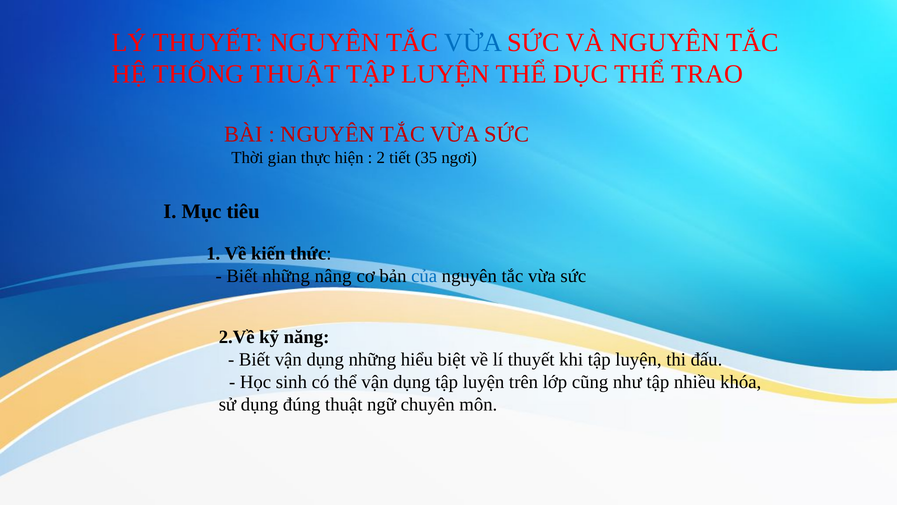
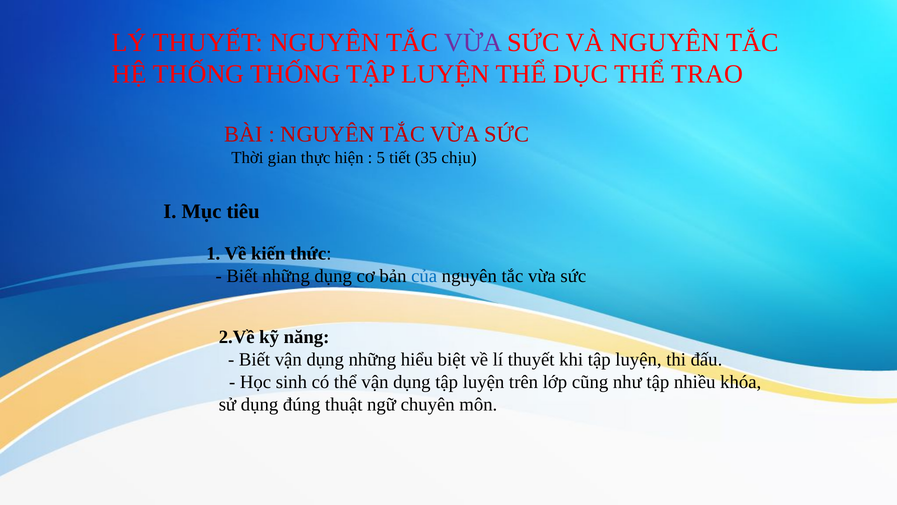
VỪA colour: blue -> purple (473, 43)
THỐNG THUẬT: THUẬT -> THỐNG (295, 74)
2: 2 -> 5 (381, 158)
ngơi: ngơi -> chịu (459, 158)
những nâng: nâng -> dụng (333, 276)
